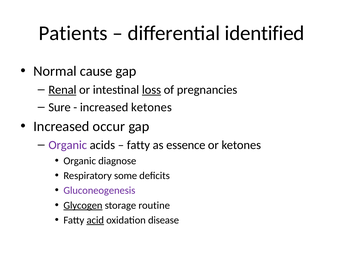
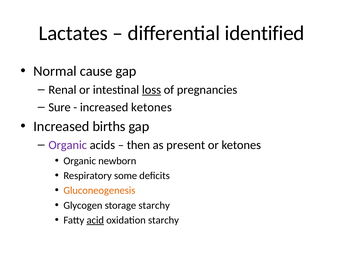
Patients: Patients -> Lactates (73, 33)
Renal underline: present -> none (62, 90)
occur: occur -> births (109, 127)
fatty: fatty -> then (138, 145)
essence: essence -> present (186, 145)
diagnose: diagnose -> newborn (117, 161)
Gluconeogenesis colour: purple -> orange (99, 191)
Glycogen underline: present -> none (83, 206)
storage routine: routine -> starchy (154, 206)
oxidation disease: disease -> starchy (163, 220)
